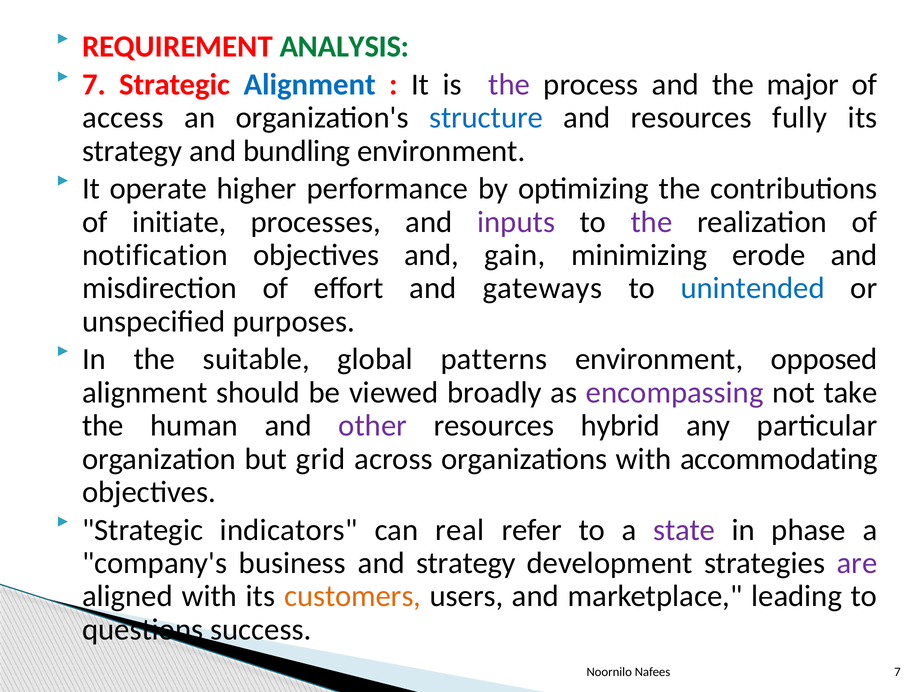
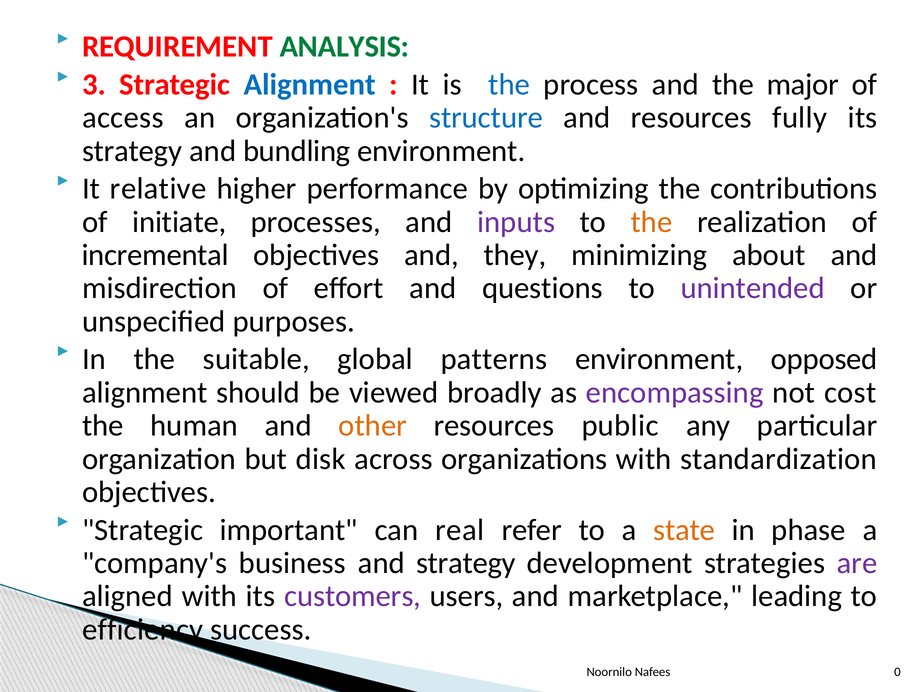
7: 7 -> 3 (94, 85)
the colour: purple -> blue (509, 85)
operate: operate -> relative (158, 189)
the colour: purple -> orange (651, 222)
notification: notification -> incremental (155, 255)
gain: gain -> they (515, 255)
erode: erode -> about (769, 255)
gateways: gateways -> questions (543, 288)
unintended colour: blue -> purple (753, 288)
take: take -> cost (850, 393)
other colour: purple -> orange (373, 426)
hybrid: hybrid -> public (620, 426)
grid: grid -> disk (321, 459)
accommodating: accommodating -> standardization (779, 459)
indicators: indicators -> important (289, 530)
state colour: purple -> orange (684, 530)
customers colour: orange -> purple (353, 597)
questions: questions -> efficiency (143, 630)
Nafees 7: 7 -> 0 (897, 672)
